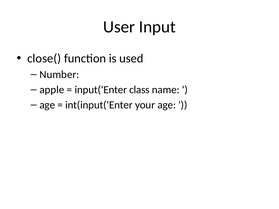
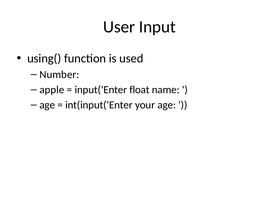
close(: close( -> using( (44, 59)
class: class -> float (139, 90)
